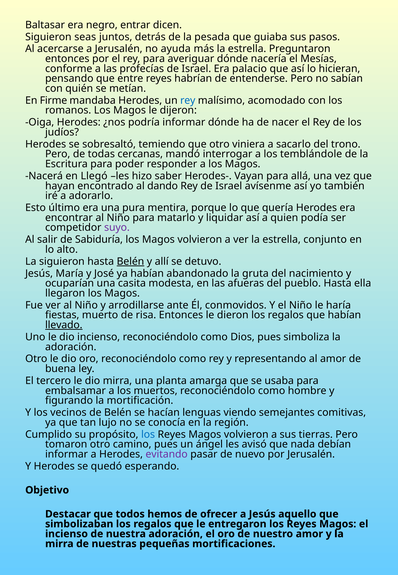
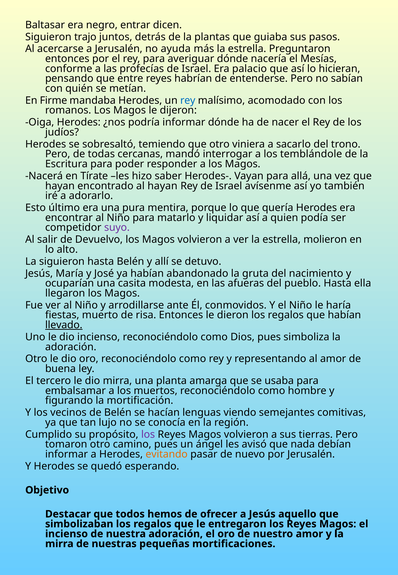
seas: seas -> trajo (85, 37)
pesada: pesada -> plantas (212, 37)
Llegó: Llegó -> Tírate (94, 176)
al dando: dando -> hayan (162, 186)
Sabiduría: Sabiduría -> Devuelvo (99, 239)
conjunto: conjunto -> molieron (325, 239)
Belén underline: present -> none (130, 261)
los colour: blue -> purple (148, 434)
evitando colour: purple -> orange (167, 454)
